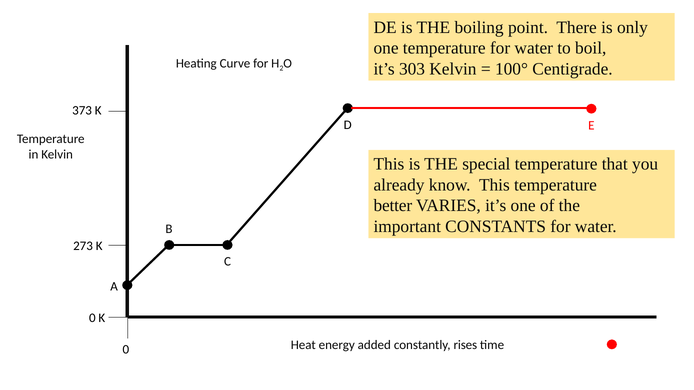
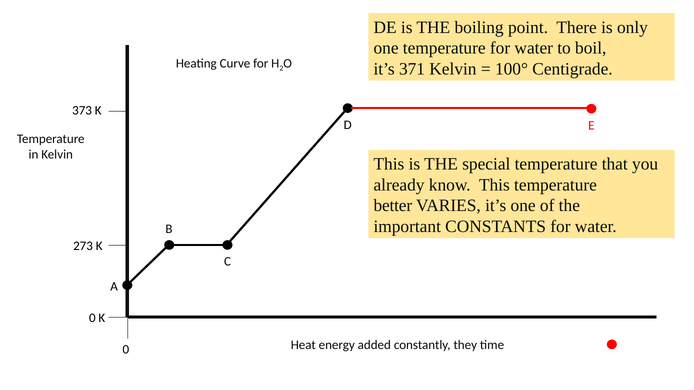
303: 303 -> 371 (412, 69)
rises: rises -> they (465, 345)
